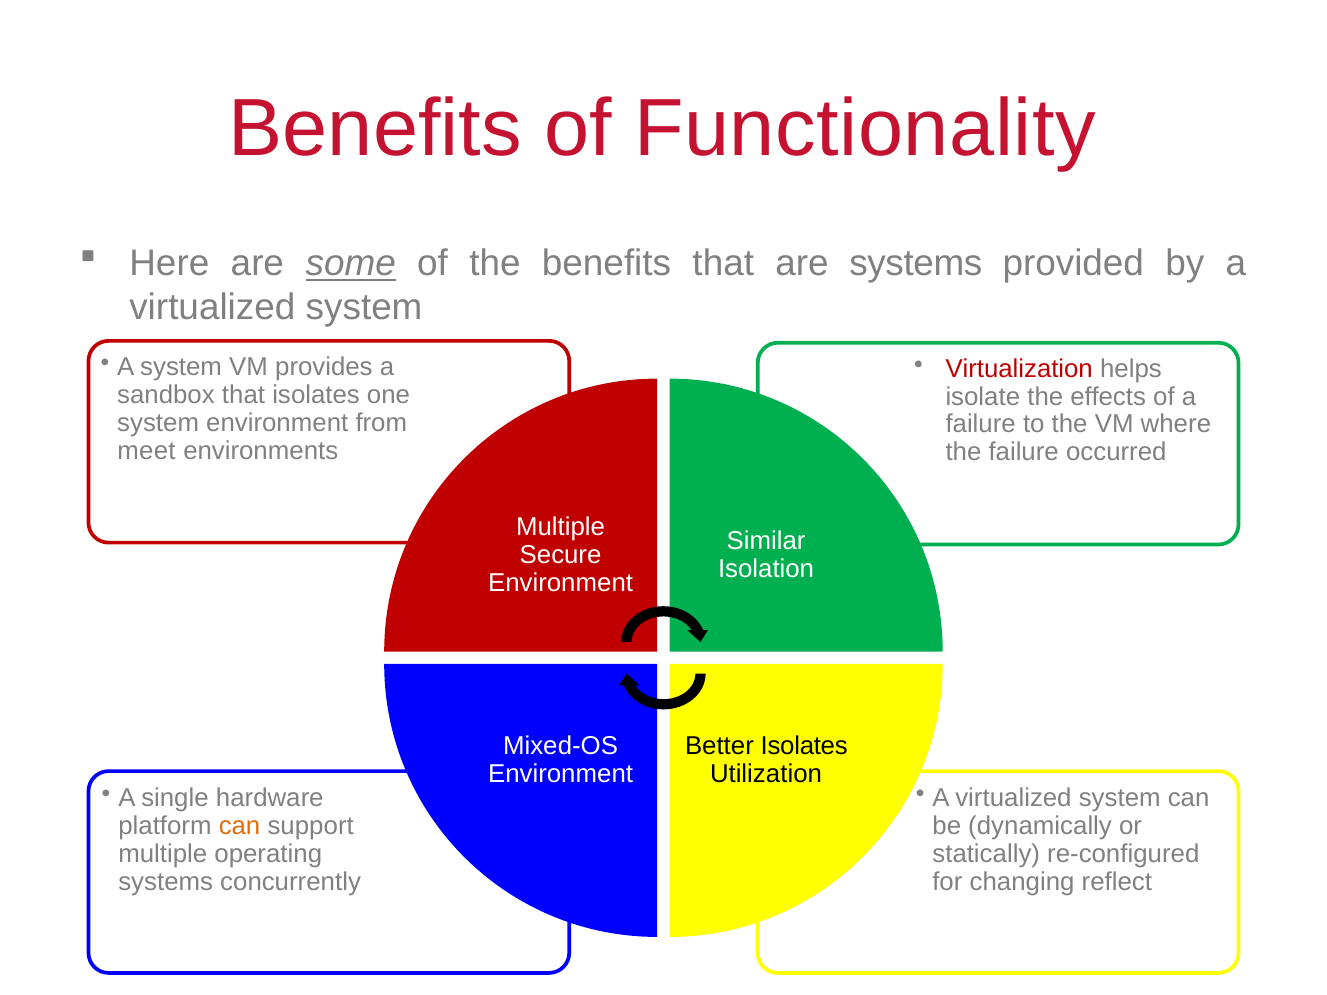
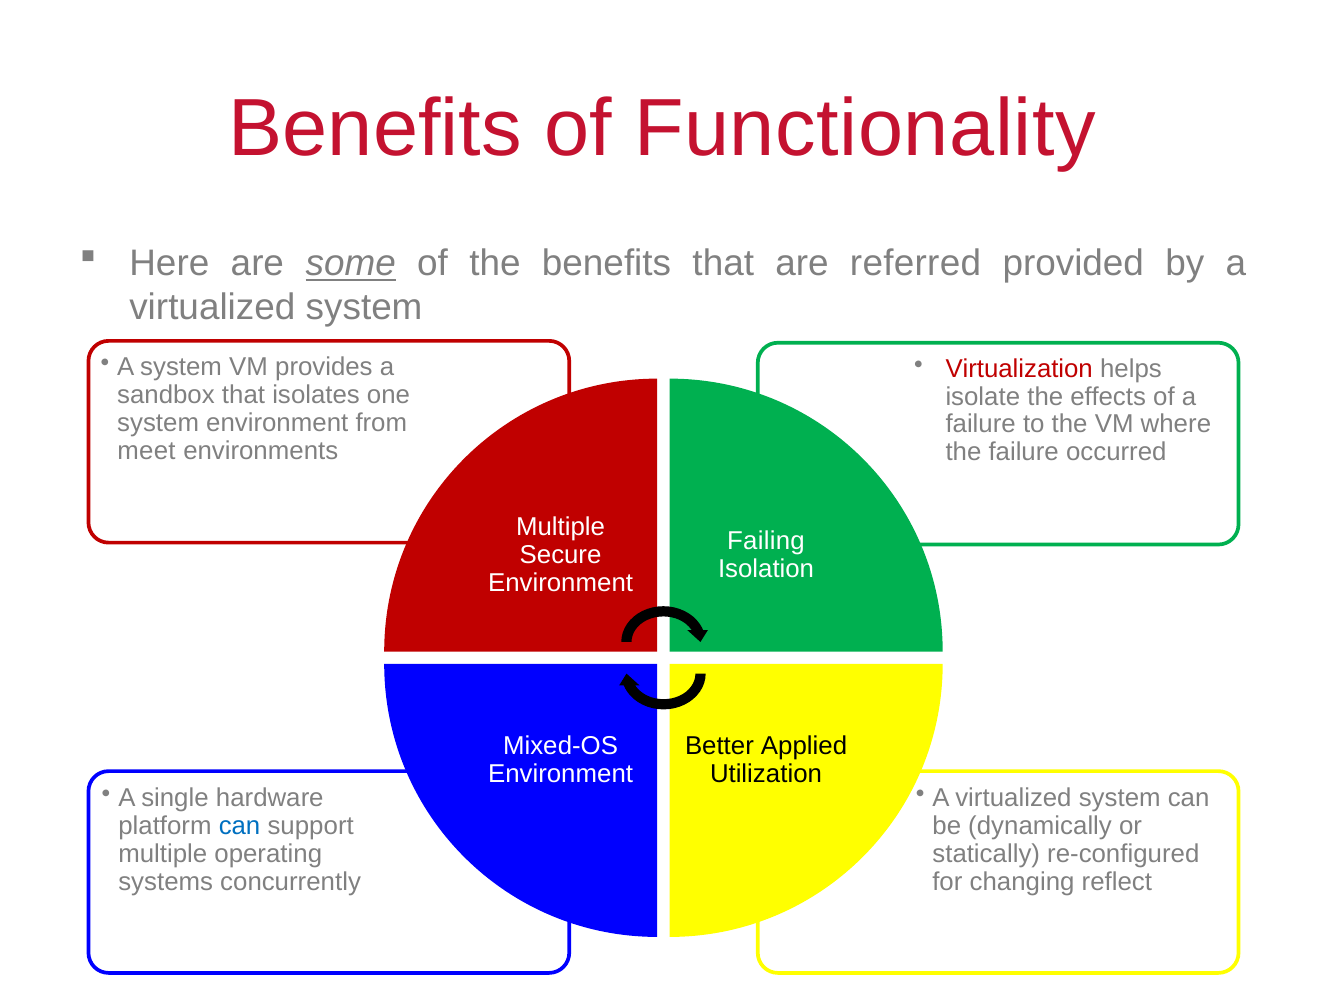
are systems: systems -> referred (916, 264)
Similar: Similar -> Failing (766, 541)
Better Isolates: Isolates -> Applied (804, 747)
can colour: orange -> blue (240, 826)
